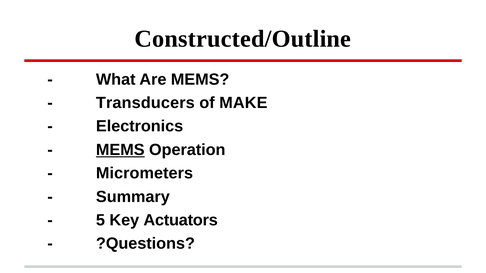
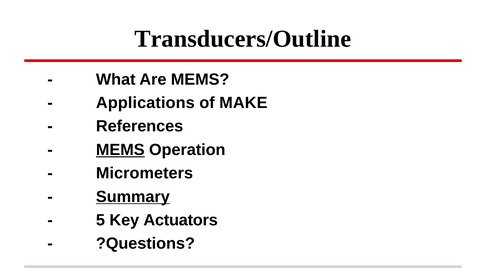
Constructed/Outline: Constructed/Outline -> Transducers/Outline (243, 39)
Transducers: Transducers -> Applications (145, 103)
Electronics: Electronics -> References (140, 127)
Summary underline: none -> present (133, 197)
